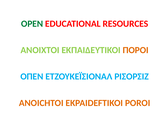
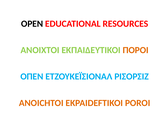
OPEN colour: green -> black (32, 24)
